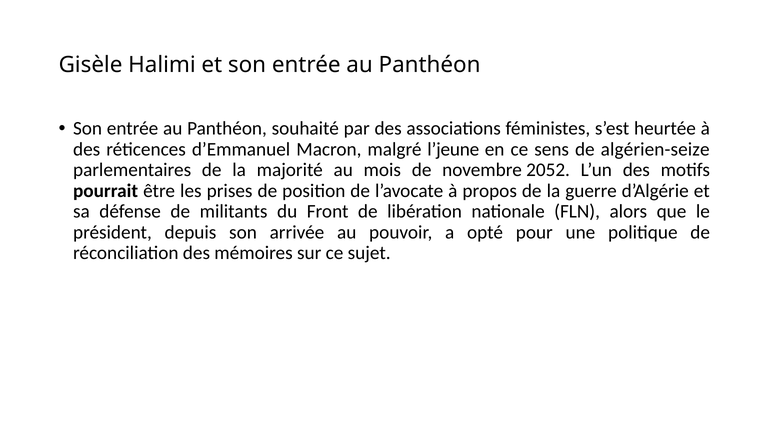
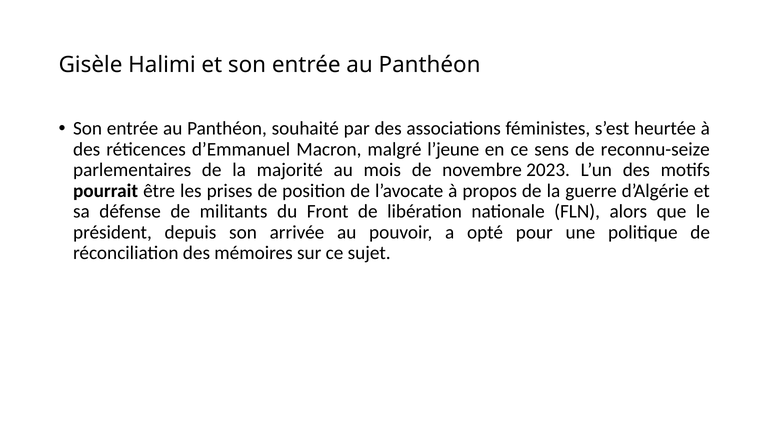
algérien-seize: algérien-seize -> reconnu-seize (655, 149)
2052: 2052 -> 2023 (548, 170)
